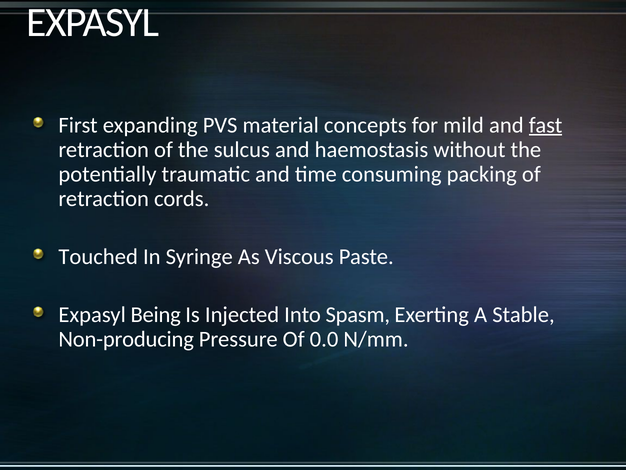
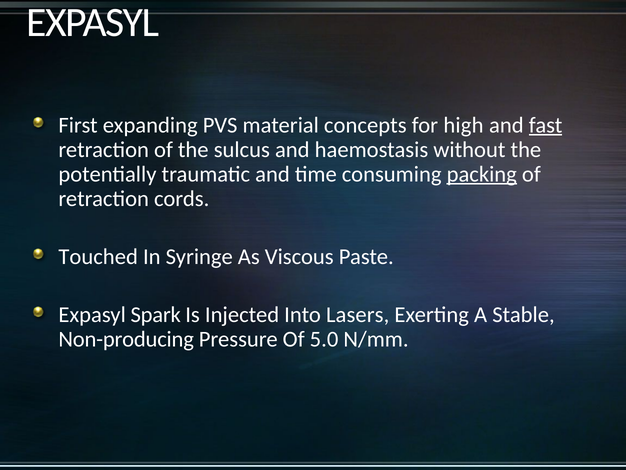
mild: mild -> high (463, 125)
packing underline: none -> present (482, 174)
Being: Being -> Spark (156, 314)
Spasm: Spasm -> Lasers (358, 314)
0.0: 0.0 -> 5.0 (324, 339)
